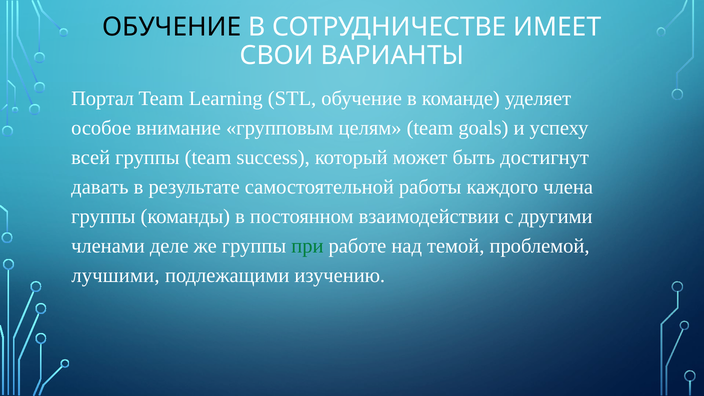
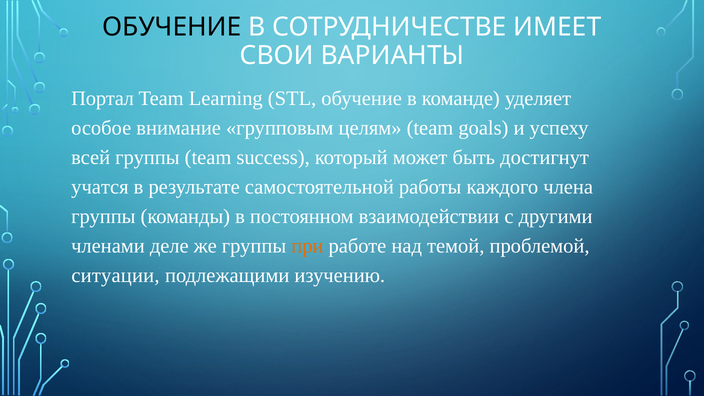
давать: давать -> учатся (100, 187)
при colour: green -> orange (307, 246)
лучшими: лучшими -> ситуации (115, 275)
